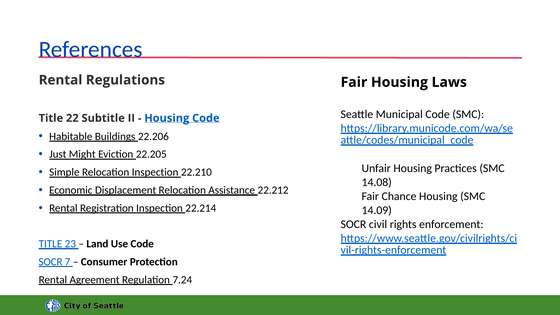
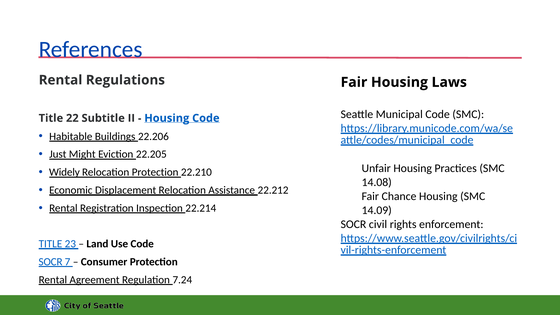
Simple: Simple -> Widely (64, 172)
Relocation Inspection: Inspection -> Protection (155, 172)
